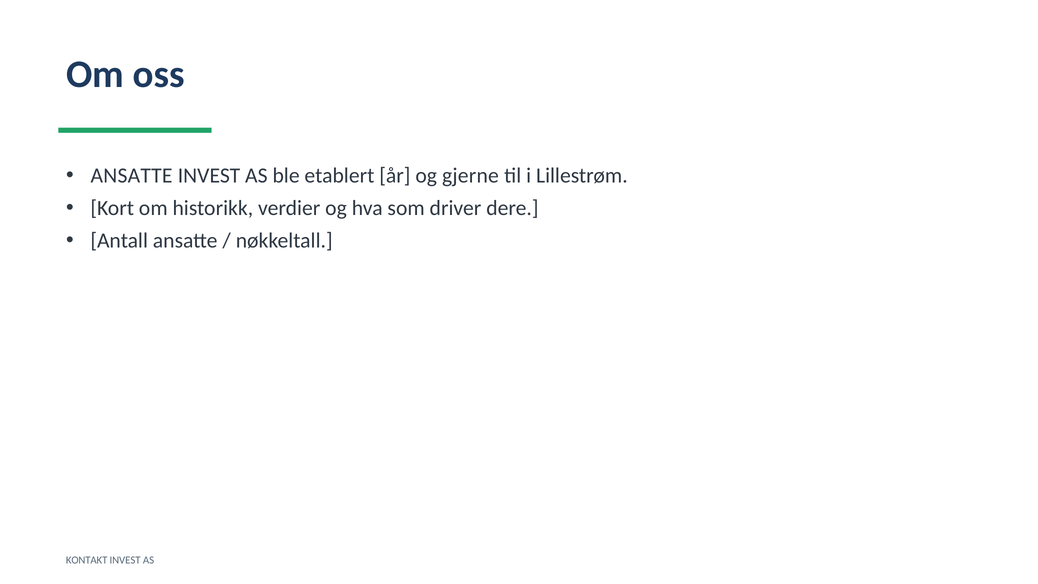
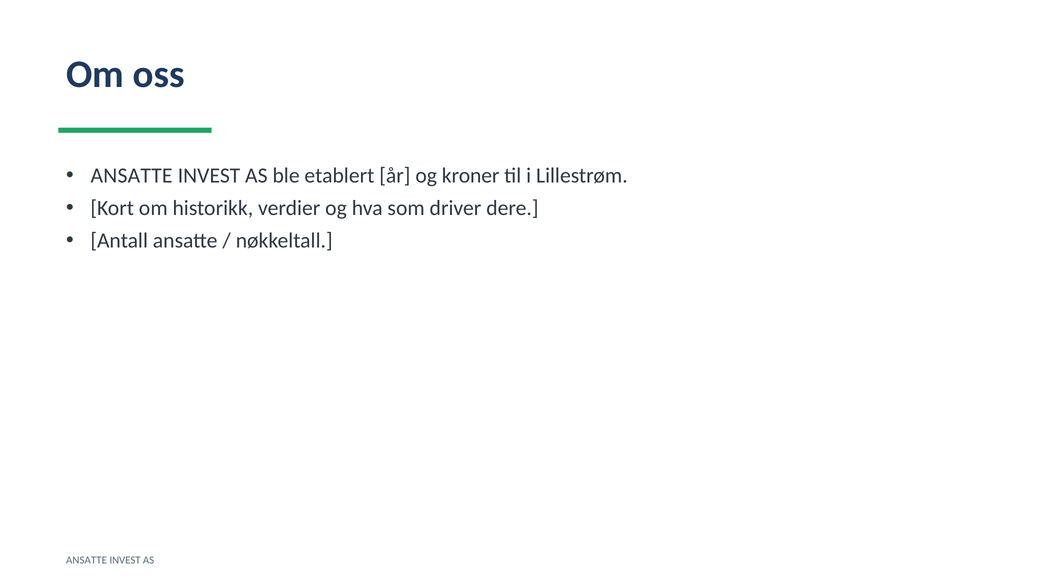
gjerne: gjerne -> kroner (471, 176)
KONTAKT: KONTAKT -> ANSATTE (87, 560)
